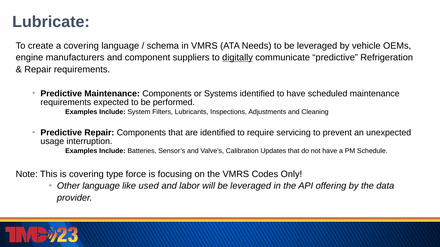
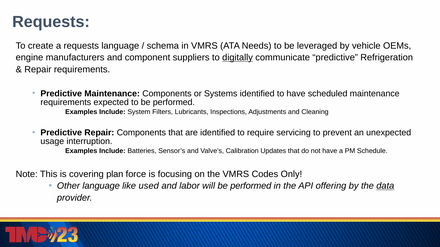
Lubricate: Lubricate -> Requests (51, 22)
a covering: covering -> requests (81, 46)
type: type -> plan (115, 174)
will be leveraged: leveraged -> performed (251, 186)
data underline: none -> present (385, 186)
